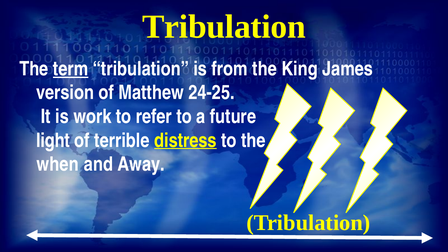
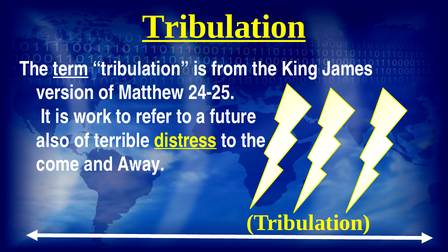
Tribulation underline: none -> present (224, 27)
light: light -> also (53, 140)
when: when -> come (58, 164)
